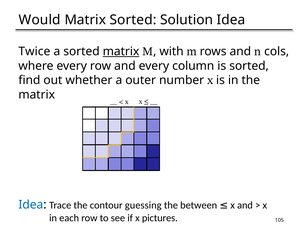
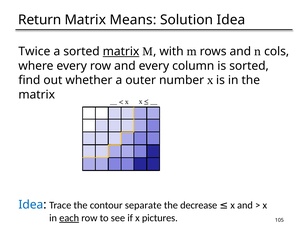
Would: Would -> Return (40, 20)
Matrix Sorted: Sorted -> Means (133, 20)
guessing: guessing -> separate (143, 205)
between: between -> decrease (199, 205)
each underline: none -> present (69, 218)
